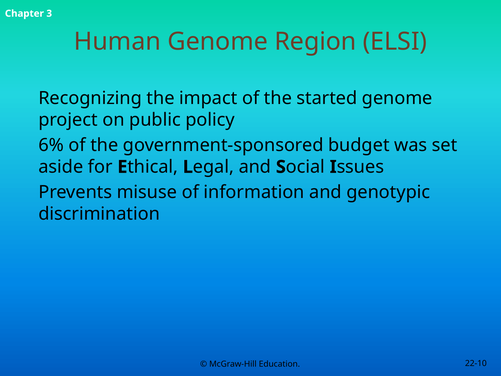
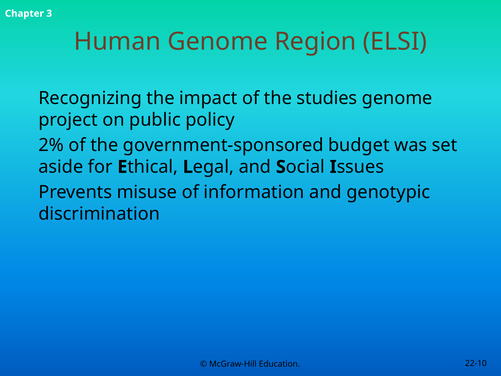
started: started -> studies (327, 98)
6%: 6% -> 2% (51, 145)
